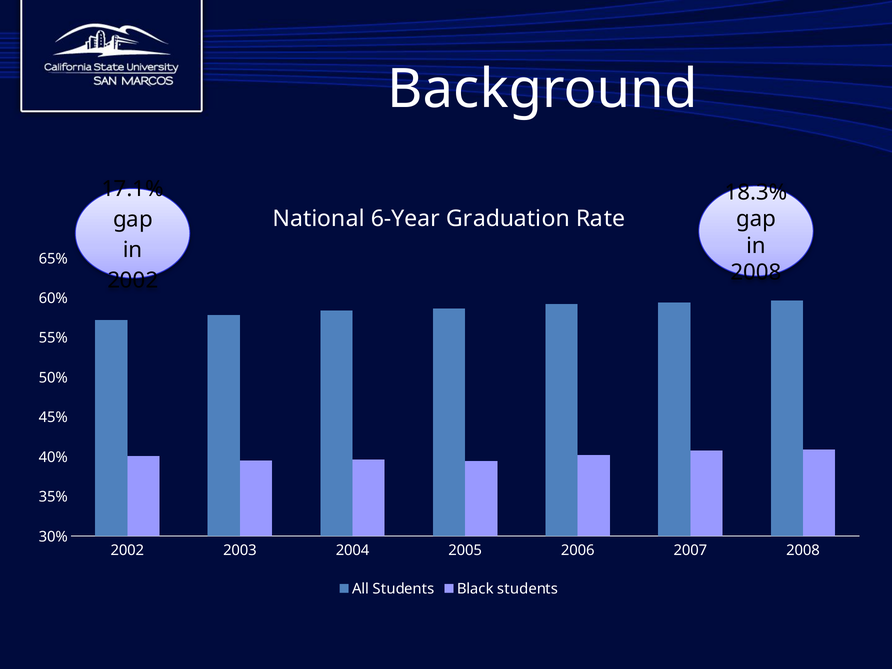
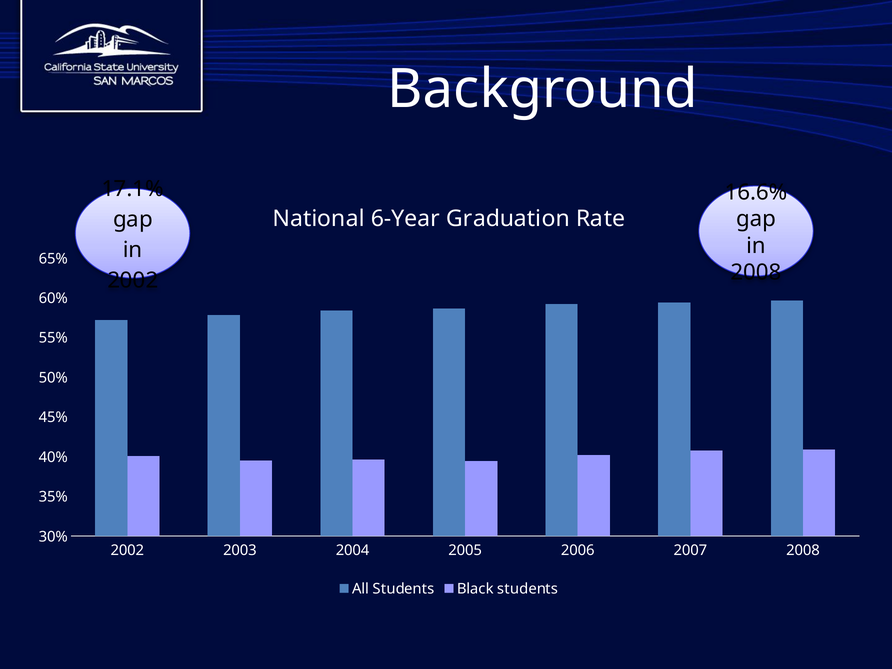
18.3%: 18.3% -> 16.6% (756, 192)
